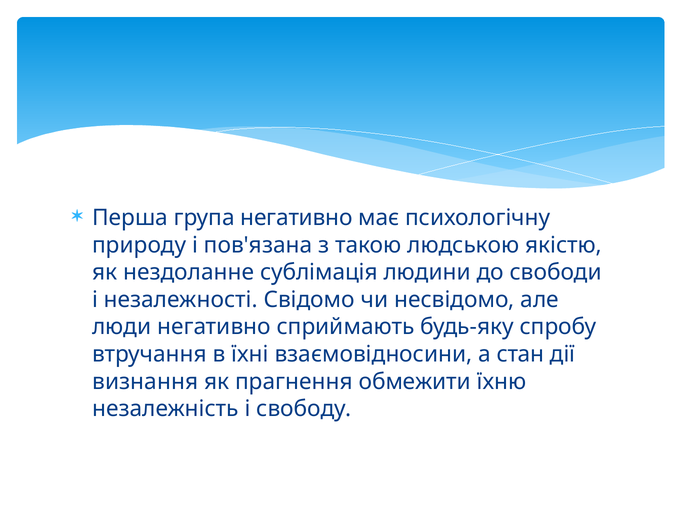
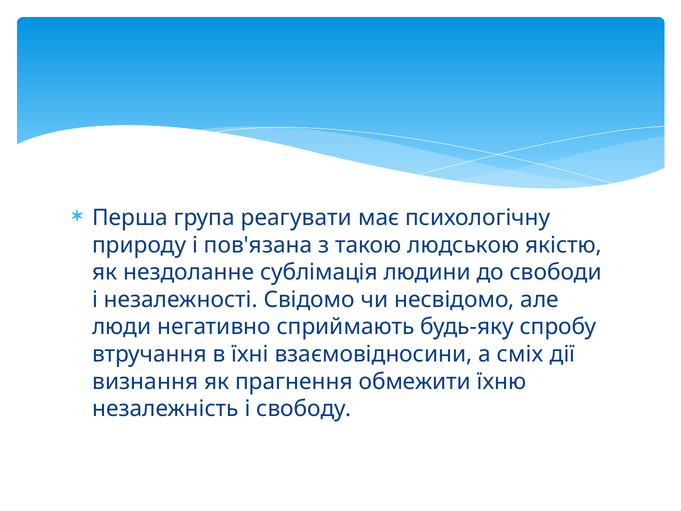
група негативно: негативно -> реагувати (296, 218)
стан: стан -> сміх (520, 354)
